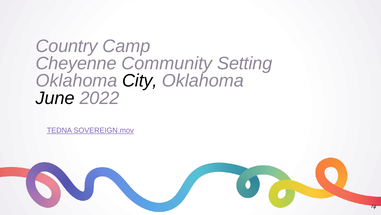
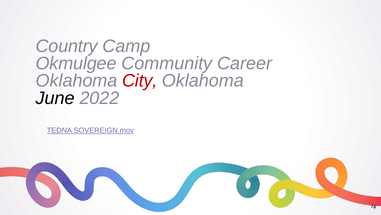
Cheyenne: Cheyenne -> Okmulgee (76, 63)
Setting: Setting -> Career (245, 63)
City colour: black -> red (140, 80)
